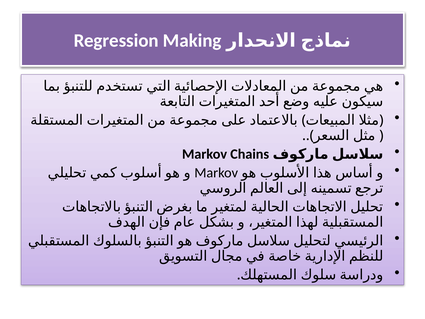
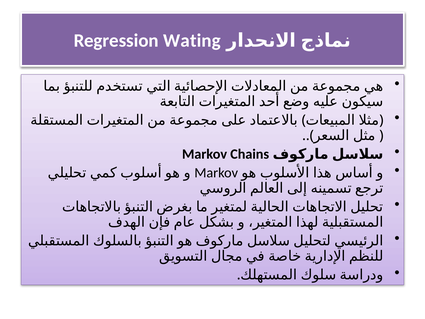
Making: Making -> Wating (192, 41)
